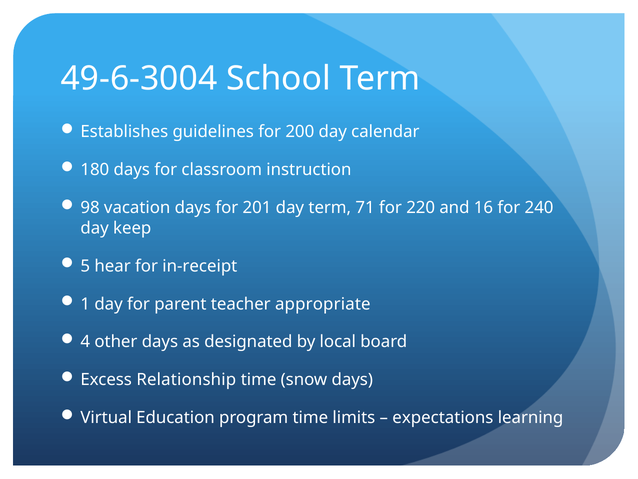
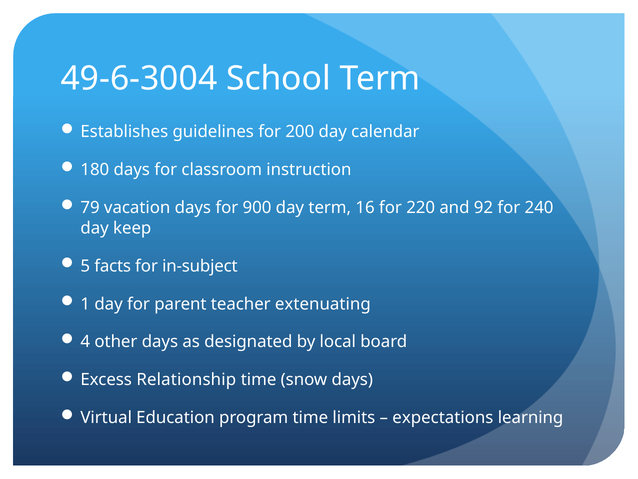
98: 98 -> 79 (90, 208)
201: 201 -> 900 (257, 208)
71: 71 -> 16 (365, 208)
16: 16 -> 92 (483, 208)
hear: hear -> facts (113, 266)
in-receipt: in-receipt -> in-subject (200, 266)
appropriate: appropriate -> extenuating (323, 304)
